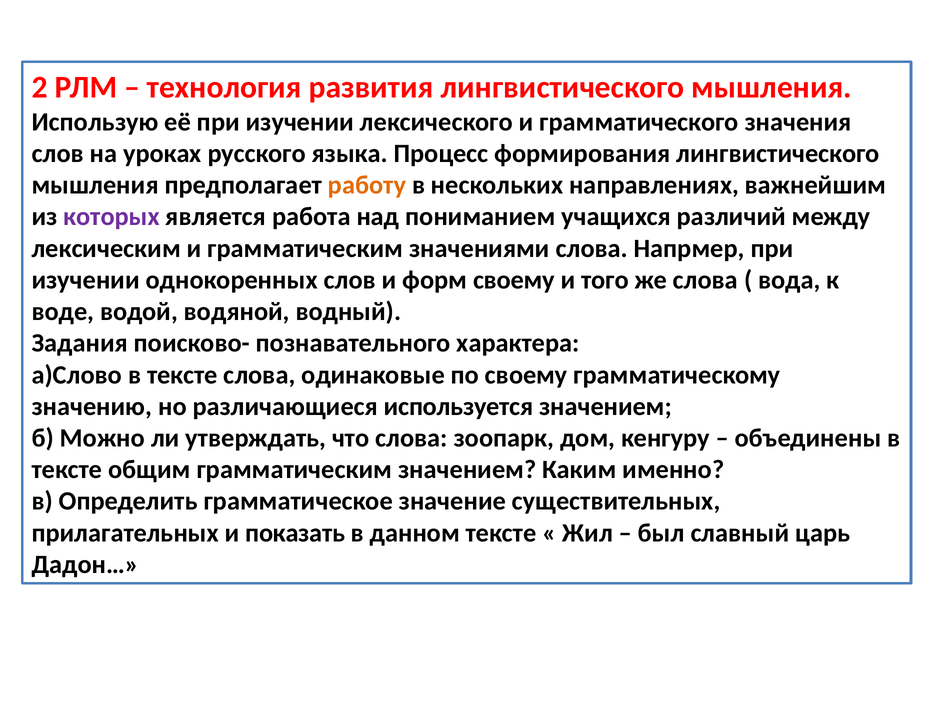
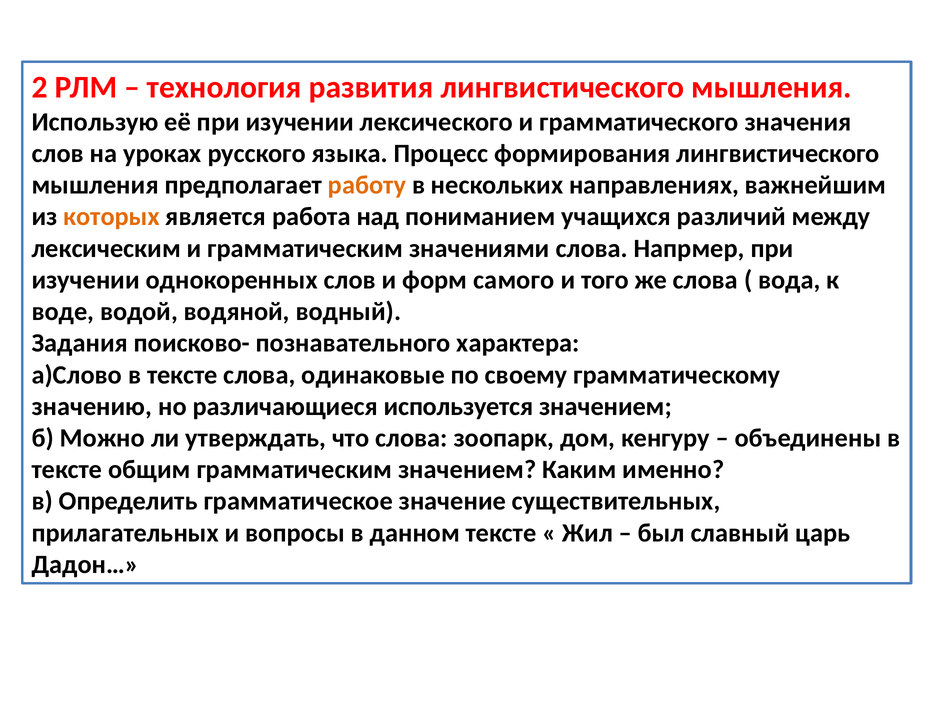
которых colour: purple -> orange (112, 217)
форм своему: своему -> самого (514, 280)
показать: показать -> вопросы (295, 533)
